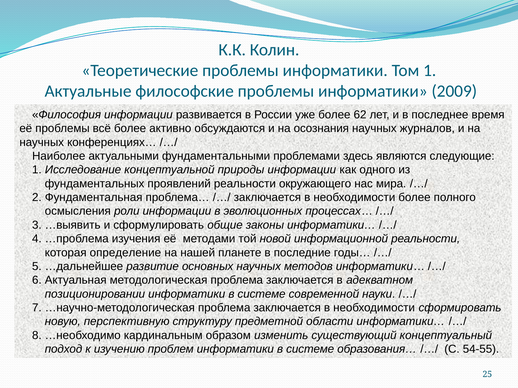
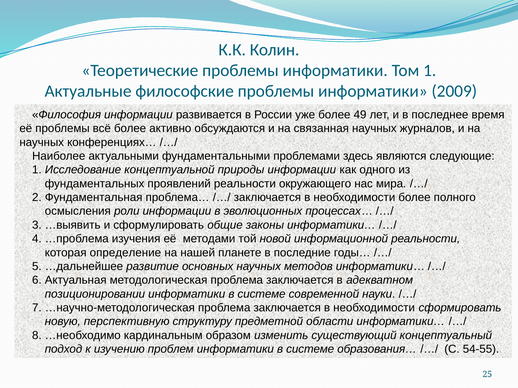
62: 62 -> 49 (360, 115)
осознания: осознания -> связанная (321, 129)
